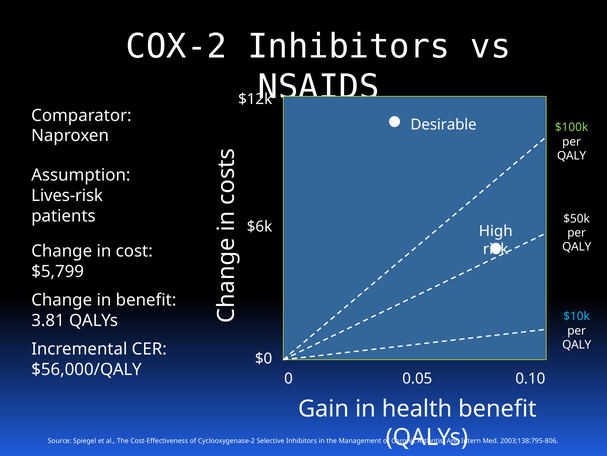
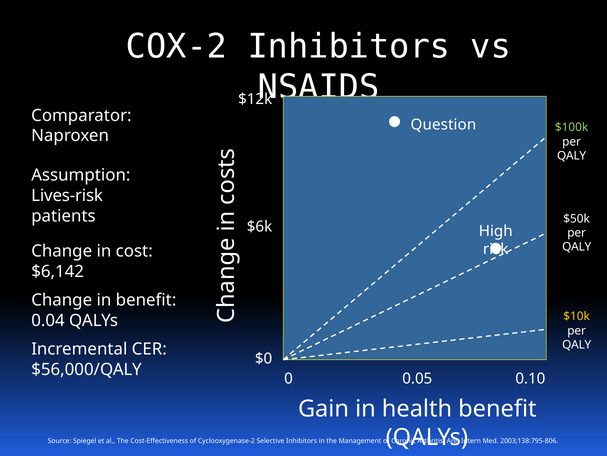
Desirable: Desirable -> Question (443, 124)
$5,799: $5,799 -> $6,142 (58, 271)
$10k colour: light blue -> yellow (577, 316)
3.81: 3.81 -> 0.04 (48, 320)
